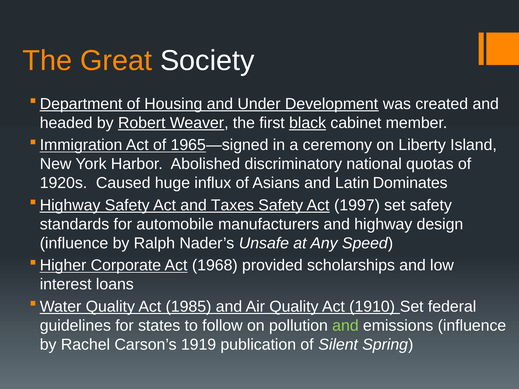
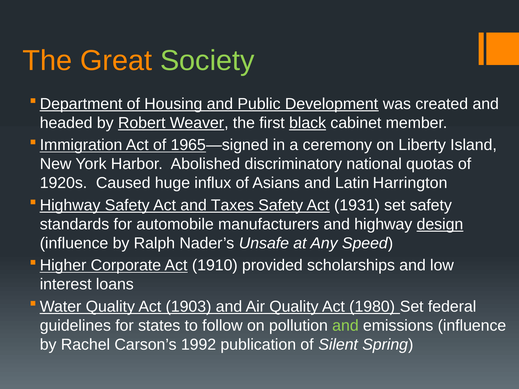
Society colour: white -> light green (207, 61)
Under: Under -> Public (259, 104)
Dominates: Dominates -> Harrington (410, 183)
1997: 1997 -> 1931 (357, 205)
design underline: none -> present (440, 224)
1968: 1968 -> 1910 (215, 266)
1985: 1985 -> 1903 (188, 307)
1910: 1910 -> 1980 (372, 307)
1919: 1919 -> 1992 (199, 345)
